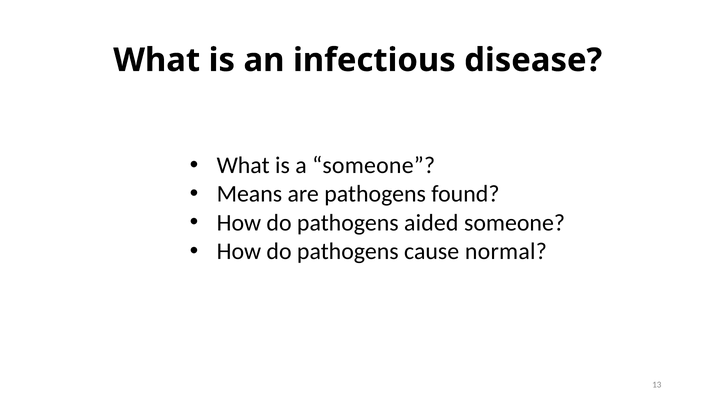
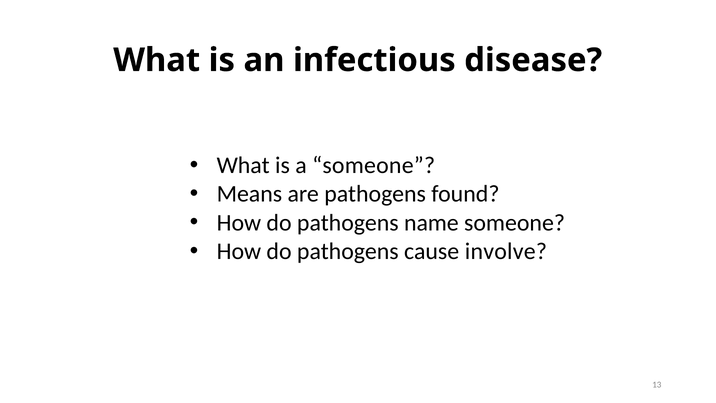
aided: aided -> name (431, 223)
normal: normal -> involve (506, 251)
